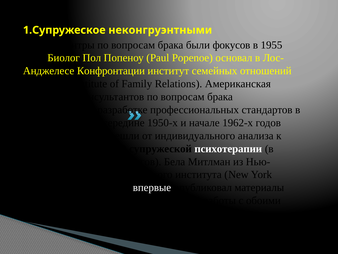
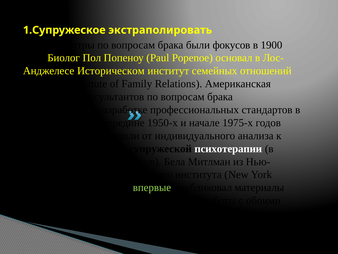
неконгруэнтными: неконгруэнтными -> экстраполировать (160, 30)
1955: 1955 -> 1900 (271, 45)
Конфронтации: Конфронтации -> Историческом (111, 71)
1962-х: 1962-х -> 1975-х (238, 123)
впервые colour: white -> light green (152, 187)
